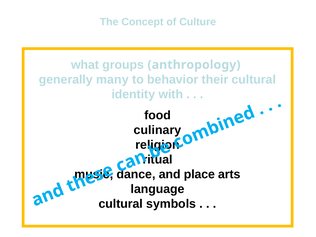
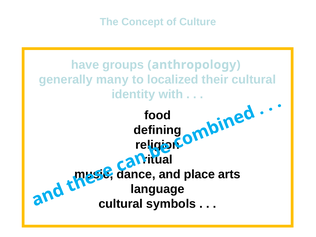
what: what -> have (85, 65)
behavior: behavior -> localized (173, 80)
culinary: culinary -> defining (158, 130)
